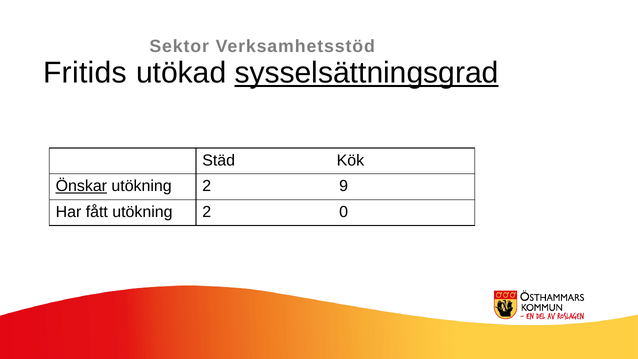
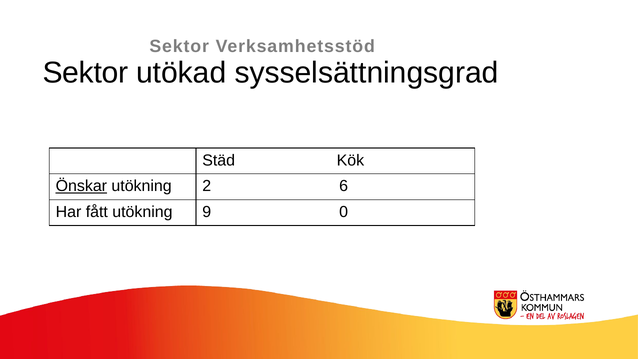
Fritids: Fritids -> Sektor (85, 73)
sysselsättningsgrad underline: present -> none (367, 73)
9: 9 -> 6 (344, 186)
fått utökning 2: 2 -> 9 (207, 212)
